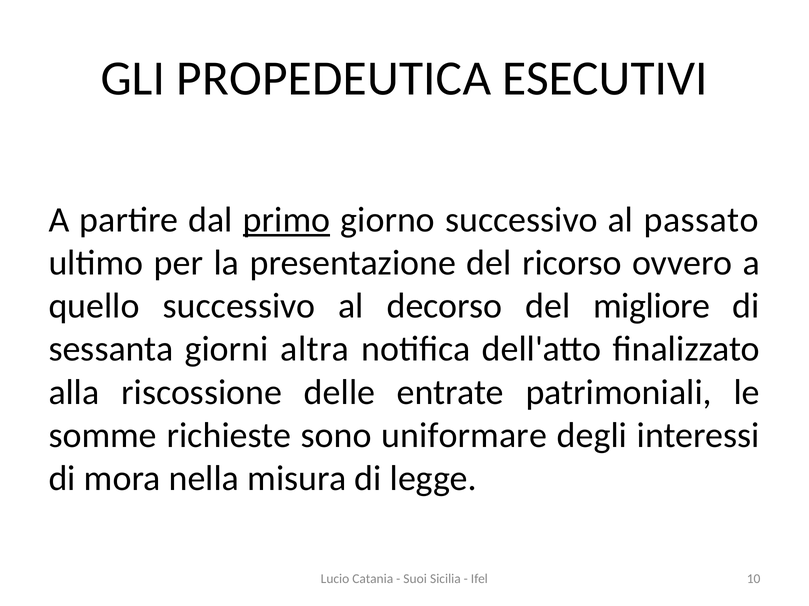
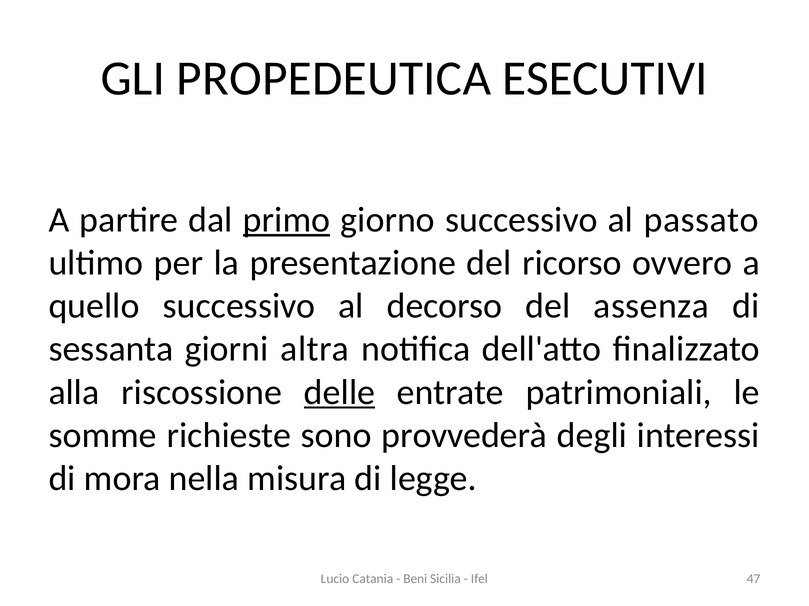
migliore: migliore -> assenza (651, 306)
delle underline: none -> present (340, 393)
uniformare: uniformare -> provvederà (464, 436)
Suoi: Suoi -> Beni (415, 579)
10: 10 -> 47 (754, 579)
